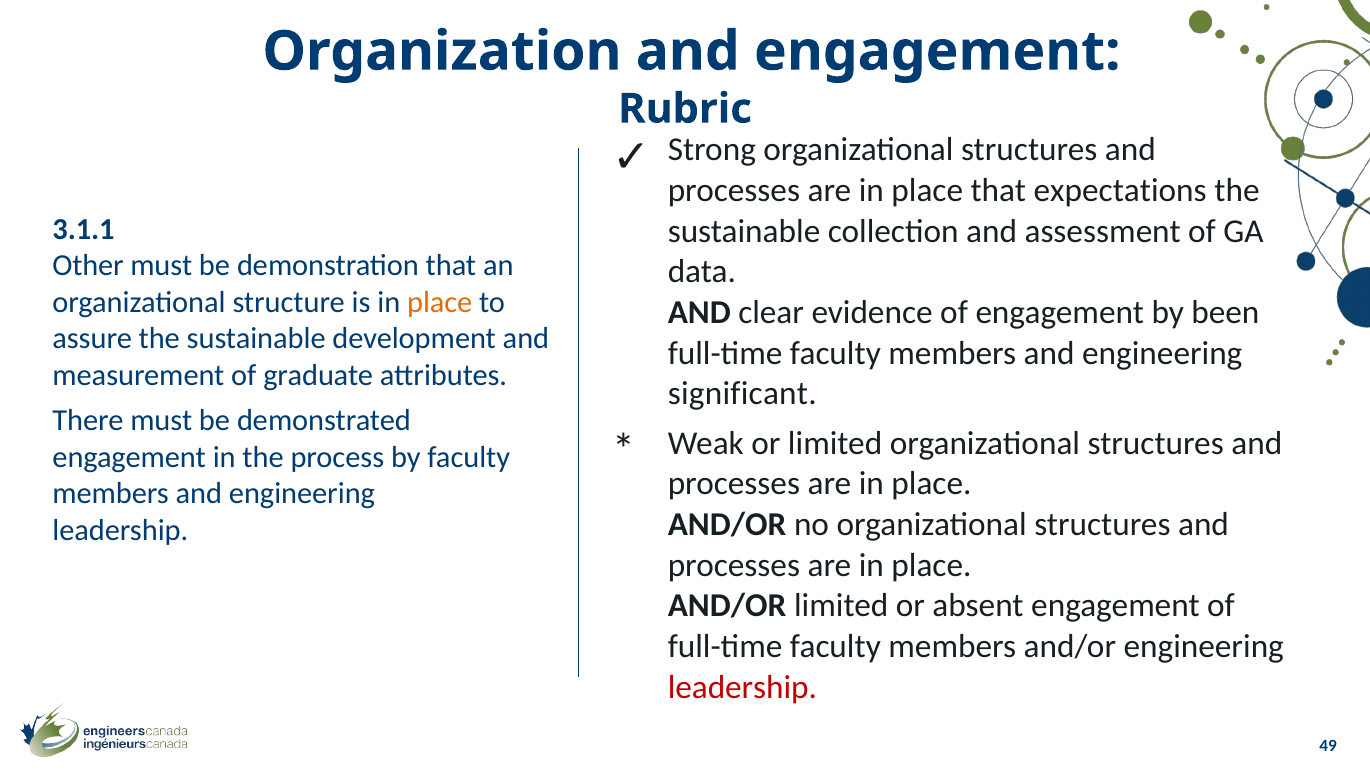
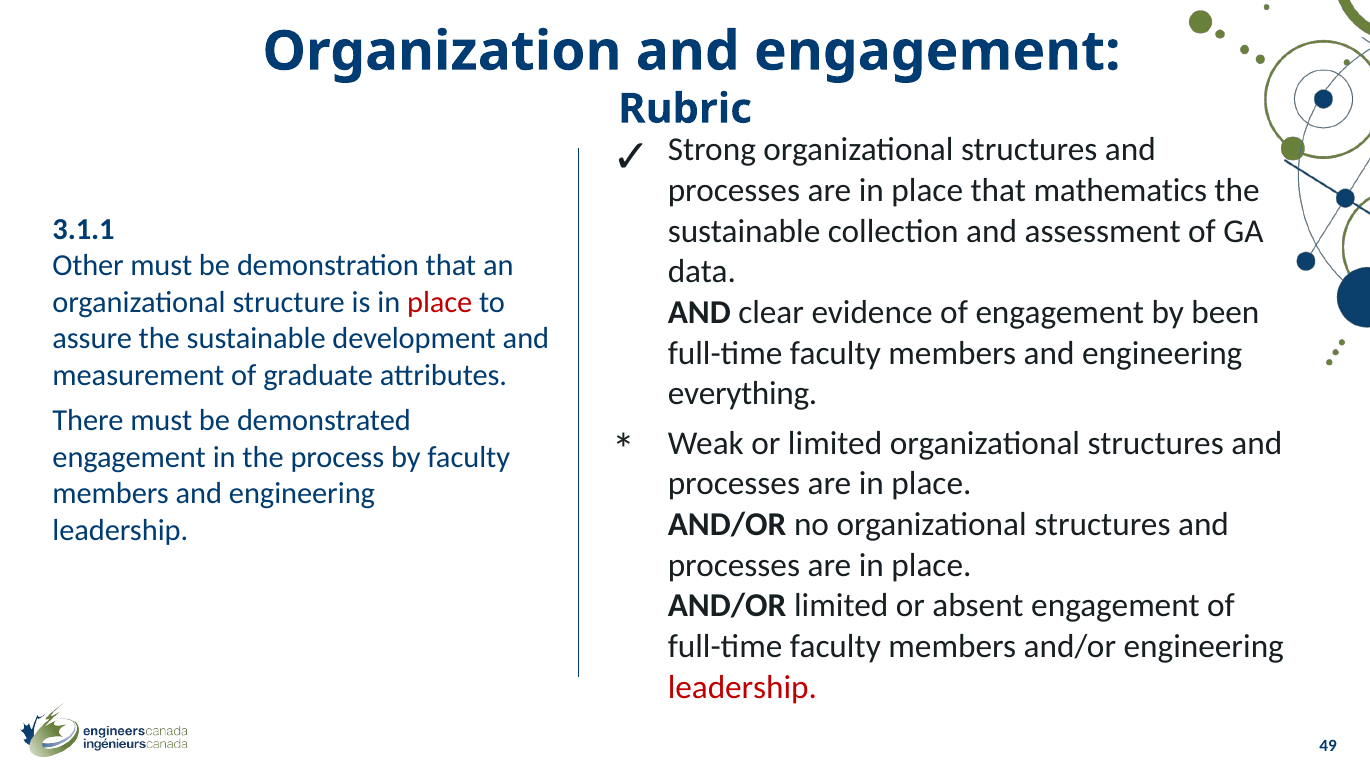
expectations: expectations -> mathematics (1120, 190)
place colour: orange -> red (440, 302)
significant: significant -> everything (743, 394)
